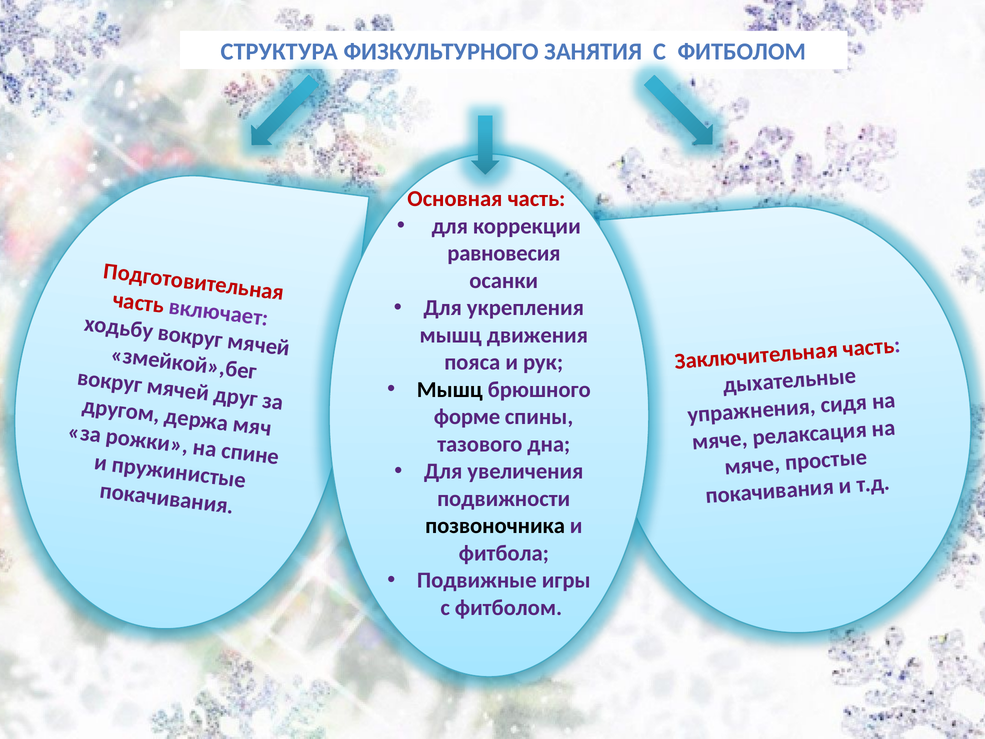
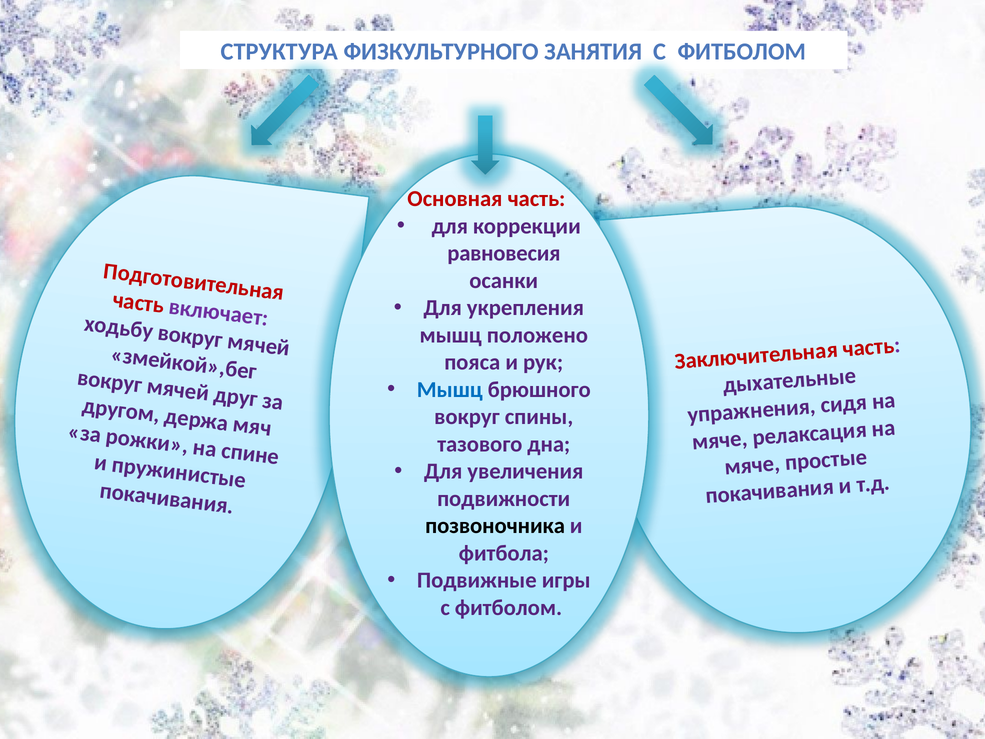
движения: движения -> положено (537, 335)
Мышц colour: black -> blue (450, 390)
форме: форме -> вокруг (467, 417)
